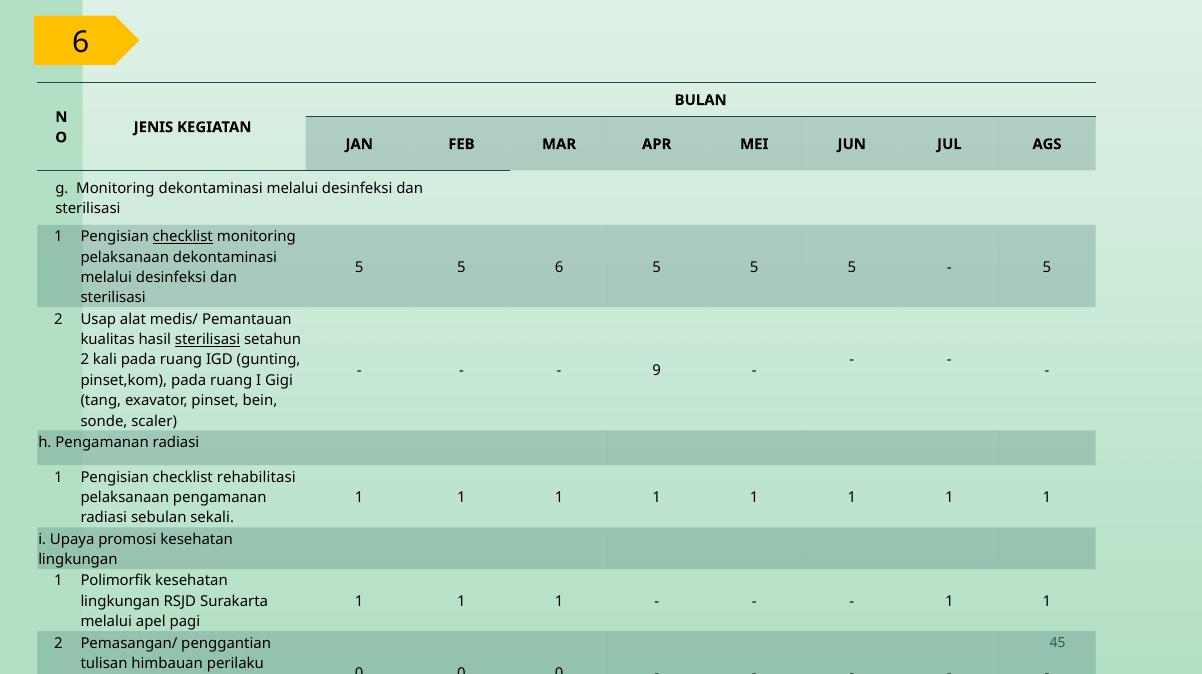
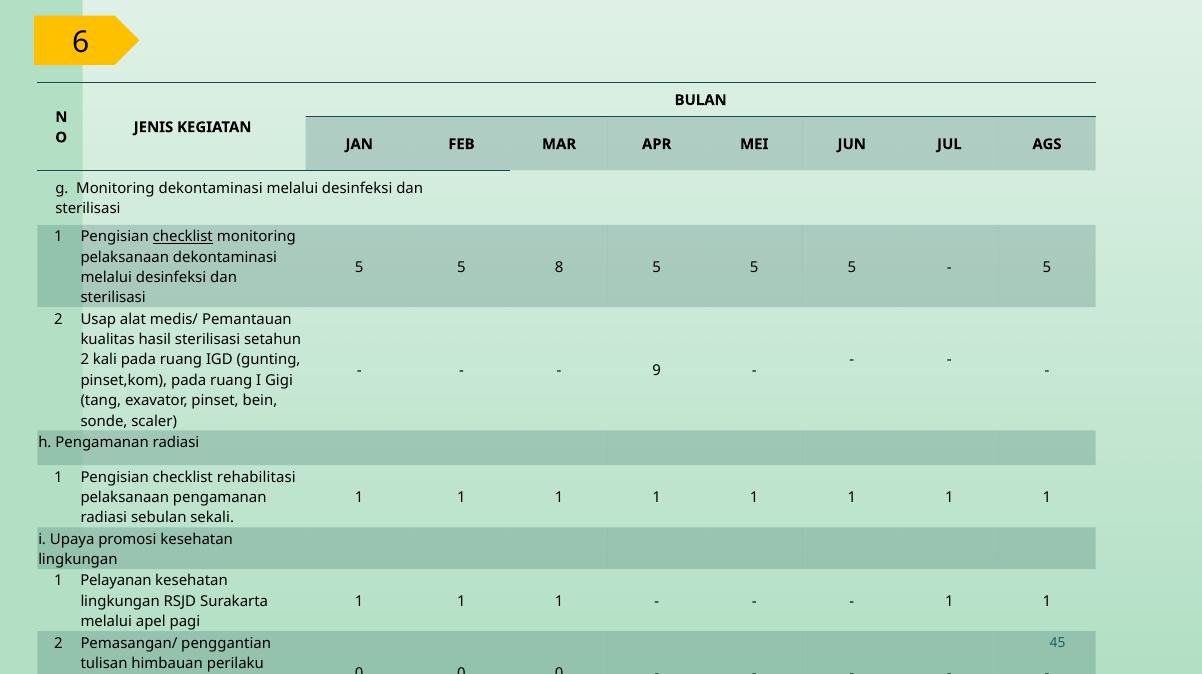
5 6: 6 -> 8 (559, 267)
sterilisasi underline: present -> none (208, 339)
Polimorfik: Polimorfik -> Pelayanan (116, 581)
